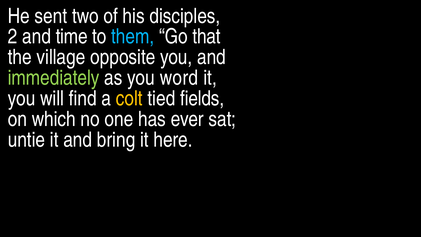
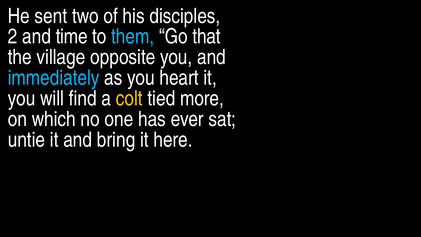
immediately colour: light green -> light blue (54, 78)
word: word -> heart (179, 78)
fields: fields -> more (202, 98)
